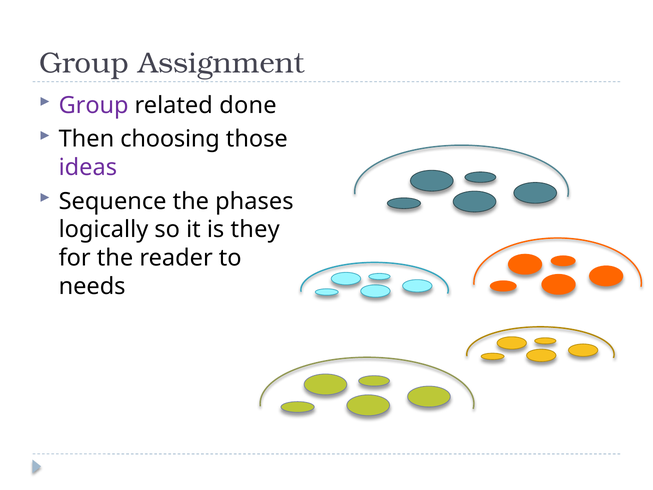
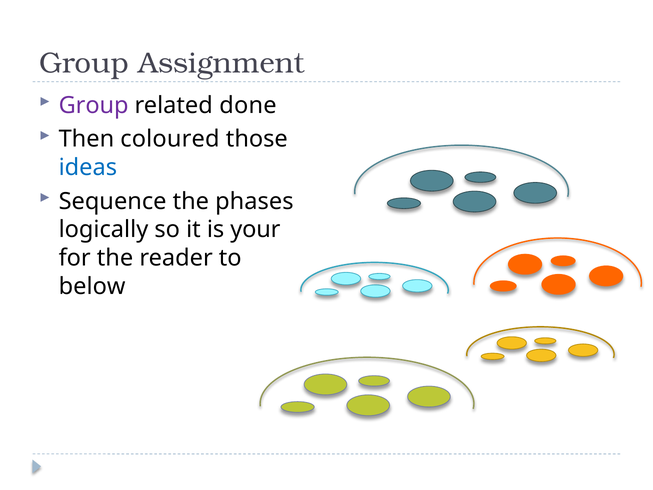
choosing: choosing -> coloured (170, 139)
ideas colour: purple -> blue (88, 167)
they: they -> your (255, 230)
needs: needs -> below (92, 286)
